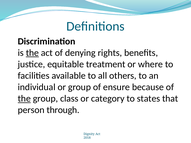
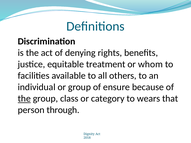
the underline: present -> none (32, 53)
where: where -> whom (150, 64)
states: states -> wears (149, 99)
